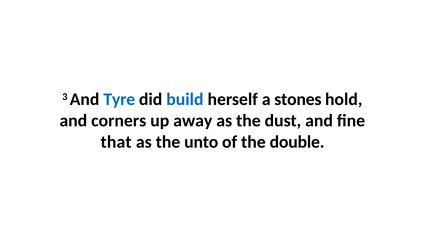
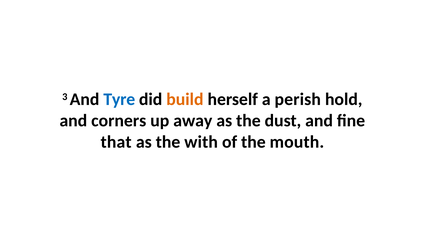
build colour: blue -> orange (185, 100)
stones: stones -> perish (298, 100)
unto: unto -> with (201, 142)
double: double -> mouth (297, 142)
